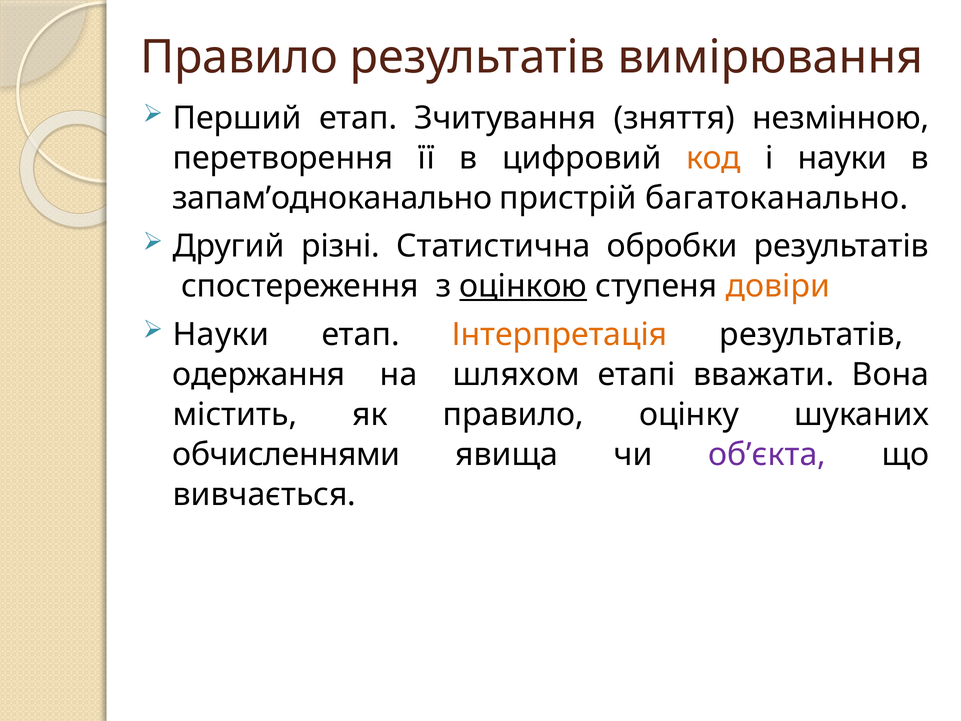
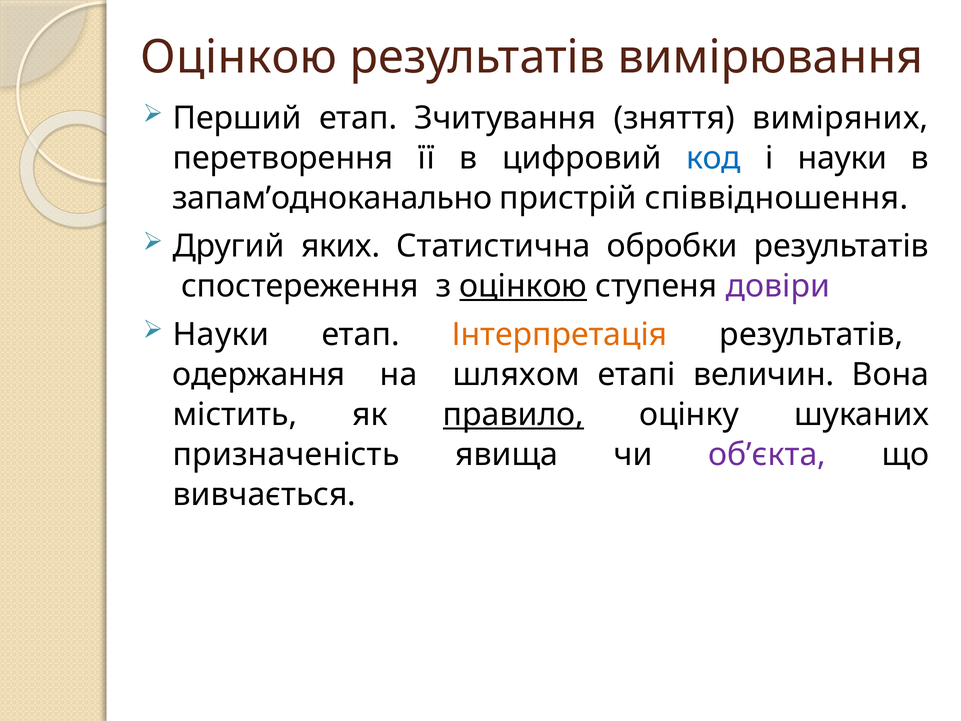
Правило: Правило -> Оцінкою (239, 57)
незмінною: незмінною -> виміряних (840, 118)
код colour: orange -> blue (713, 158)
багатоканально: багатоканально -> співвідношення (777, 198)
різні: різні -> яких (341, 246)
довіри colour: orange -> purple (778, 286)
вважати: вважати -> величин (764, 374)
правило underline: none -> present (513, 414)
обчисленнями: обчисленнями -> призначеність (286, 454)
